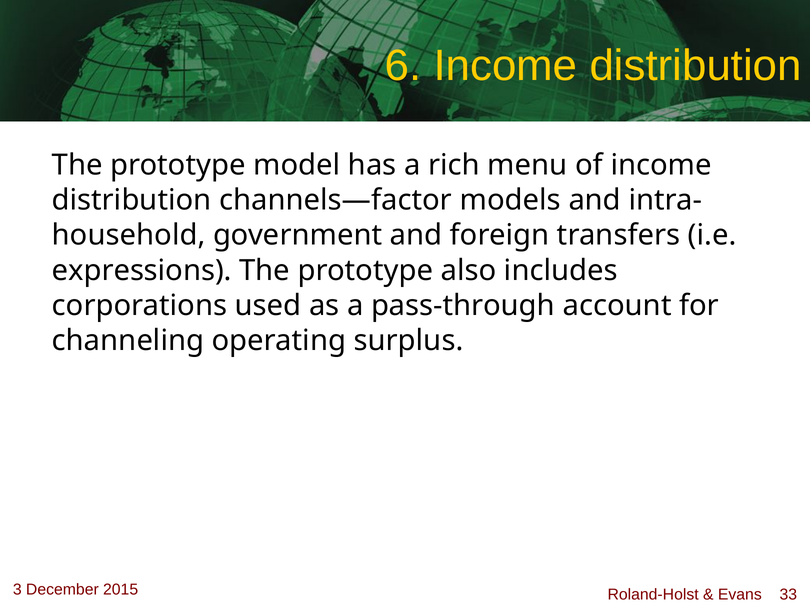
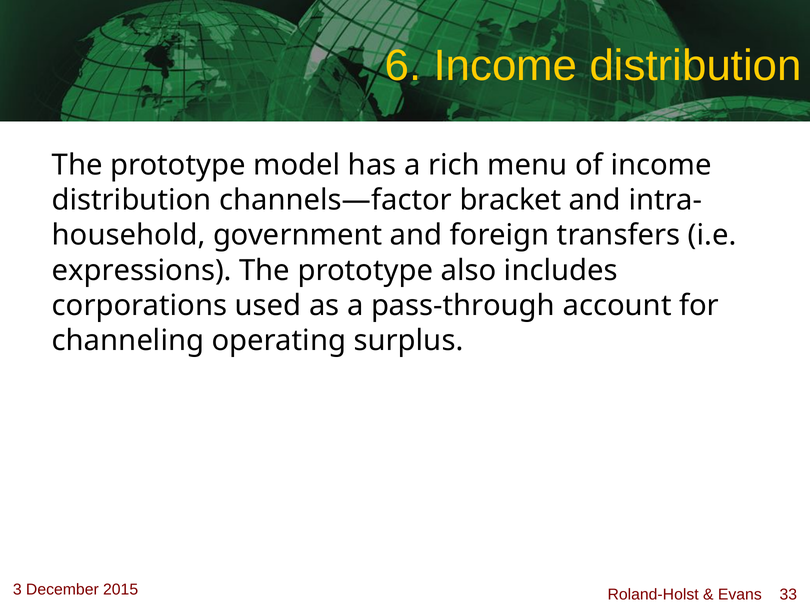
models: models -> bracket (510, 200)
